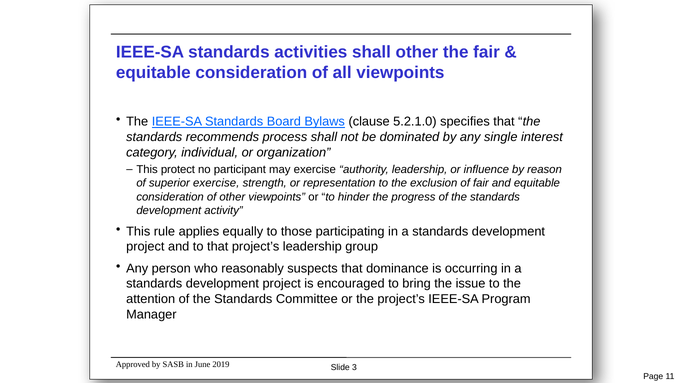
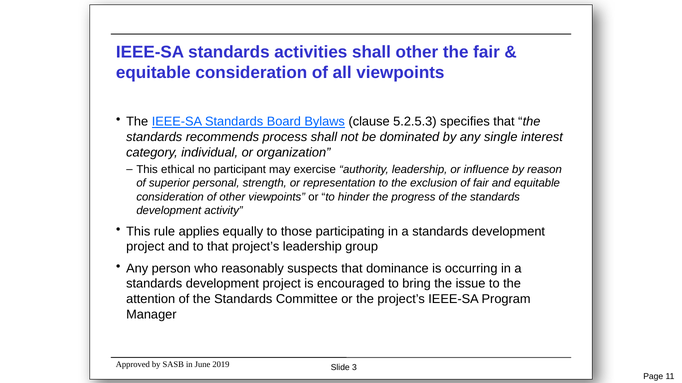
5.2.1.0: 5.2.1.0 -> 5.2.5.3 (415, 122)
protect: protect -> ethical (178, 170)
superior exercise: exercise -> personal (216, 184)
